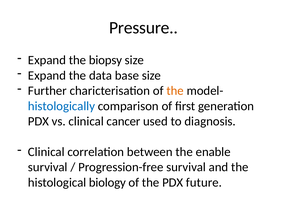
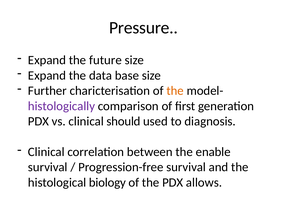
biopsy: biopsy -> future (105, 60)
histologically colour: blue -> purple (61, 106)
cancer: cancer -> should (123, 121)
future: future -> allows (204, 183)
